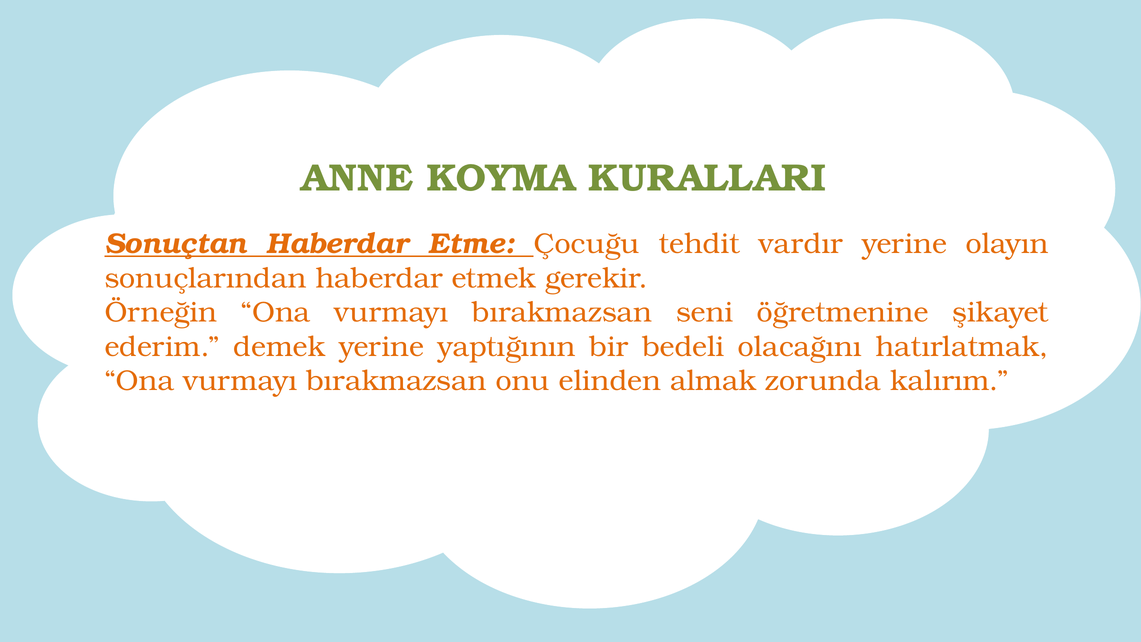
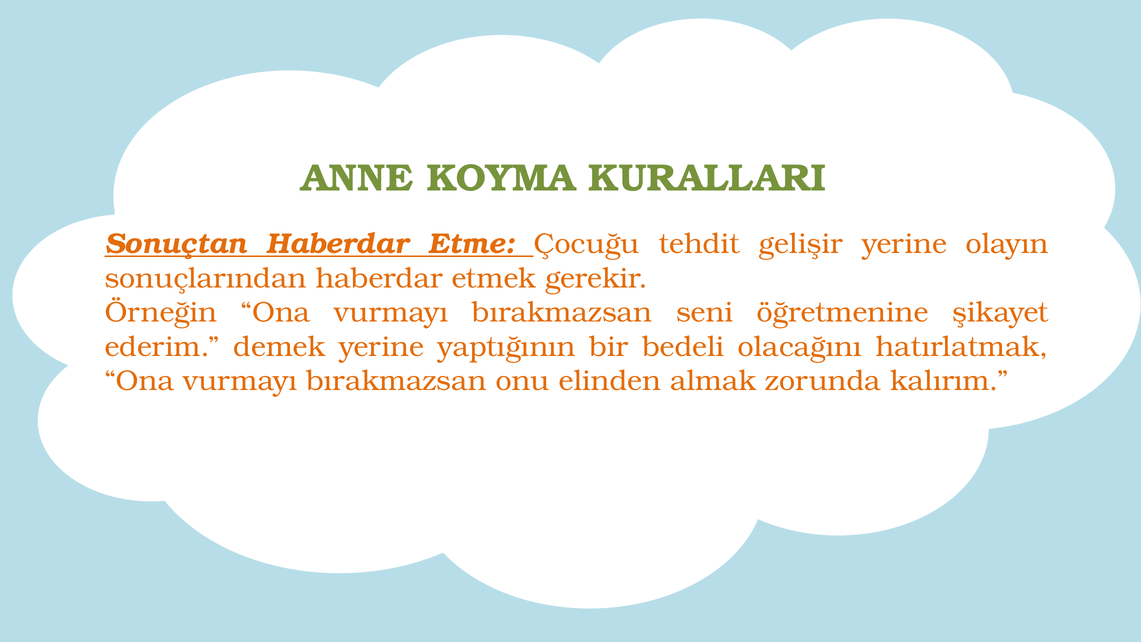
vardır: vardır -> gelişir (801, 244)
